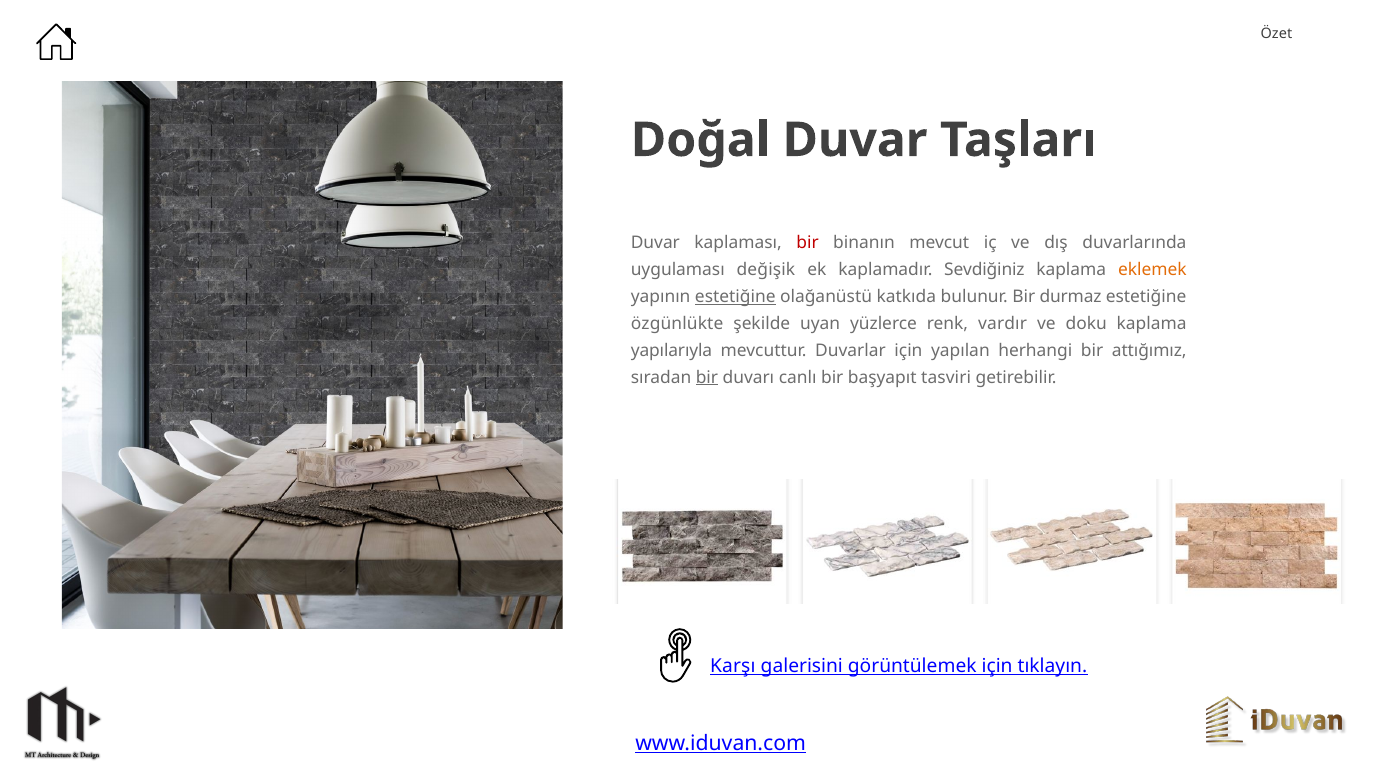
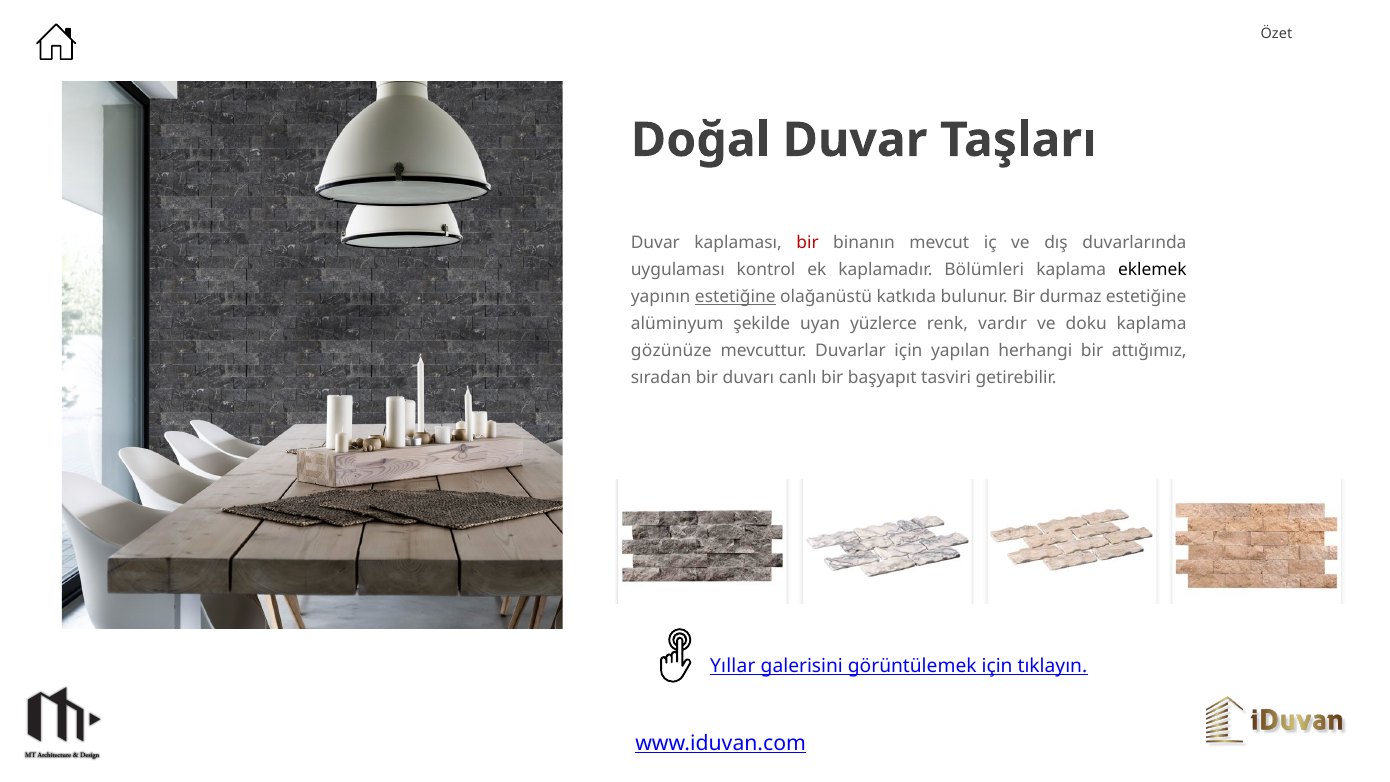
değişik: değişik -> kontrol (766, 270)
Sevdiğiniz: Sevdiğiniz -> Bölümleri (984, 270)
eklemek colour: orange -> black (1152, 270)
özgünlükte: özgünlükte -> alüminyum (677, 323)
yapılarıyla: yapılarıyla -> gözünüze (671, 350)
bir underline: present -> none (707, 377)
Karşı: Karşı -> Yıllar (733, 666)
